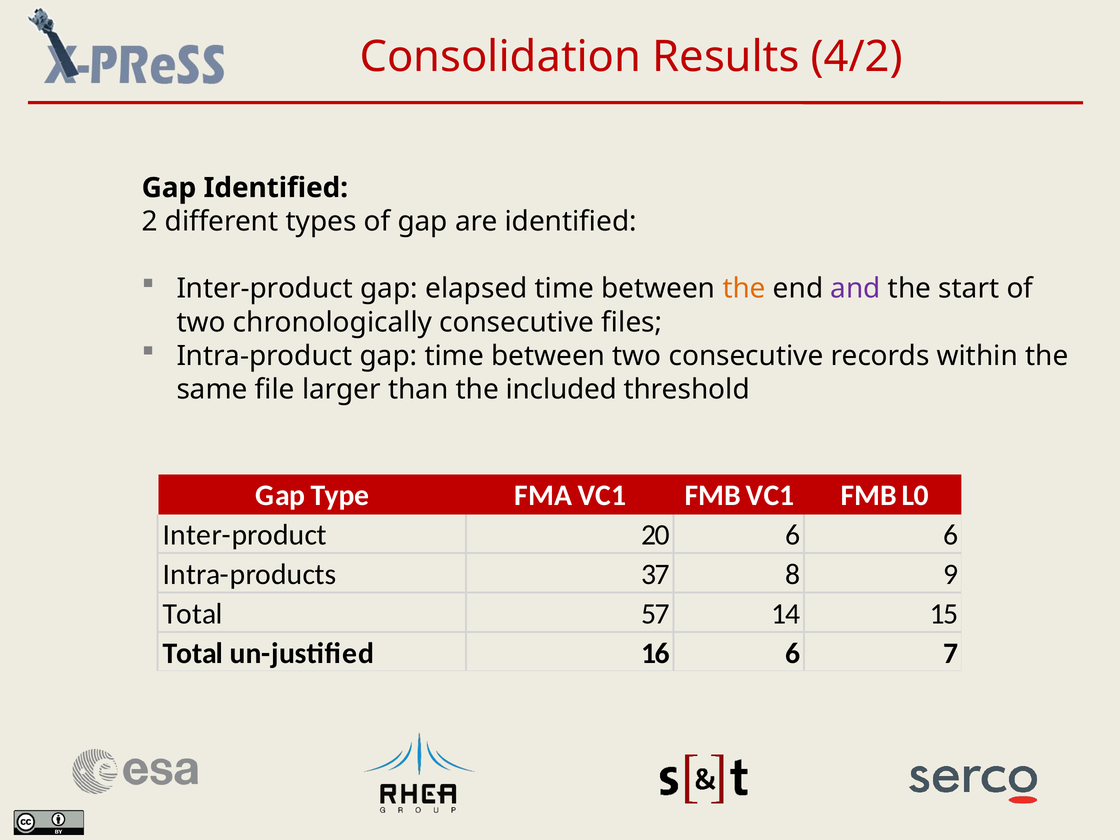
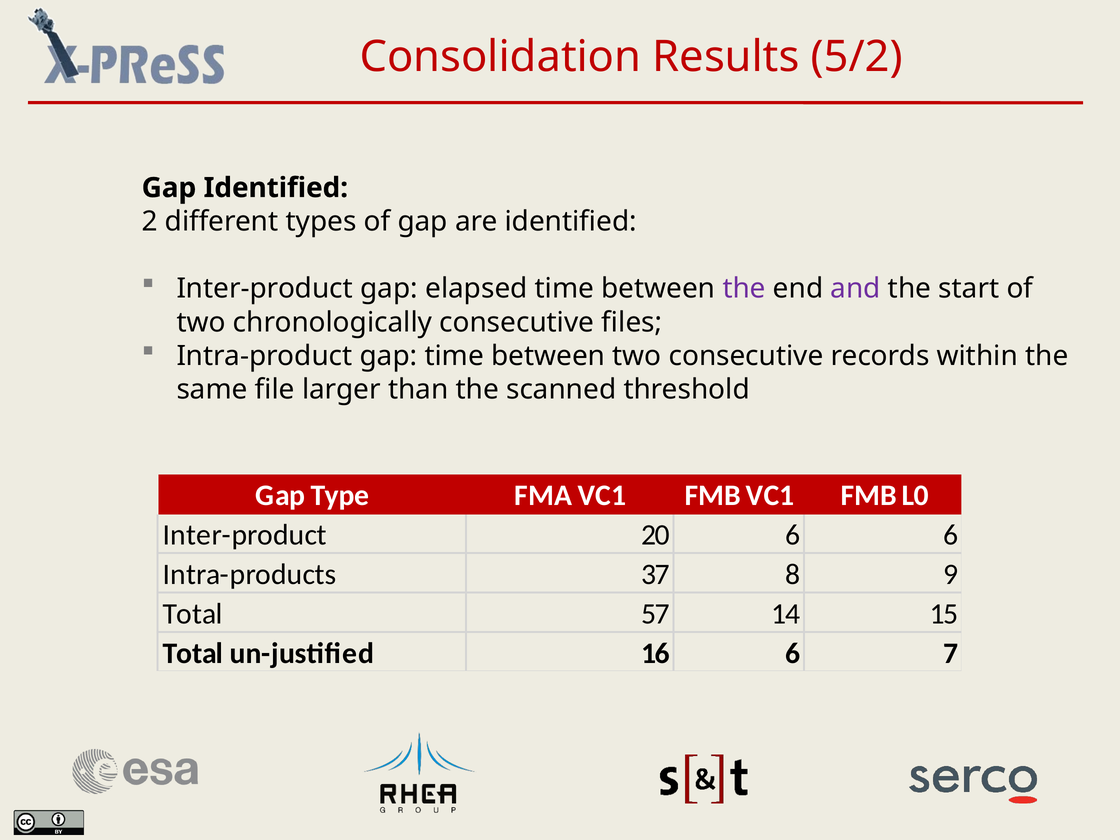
4/2: 4/2 -> 5/2 (857, 57)
the colour: orange -> purple (744, 289)
included: included -> scanned (561, 389)
